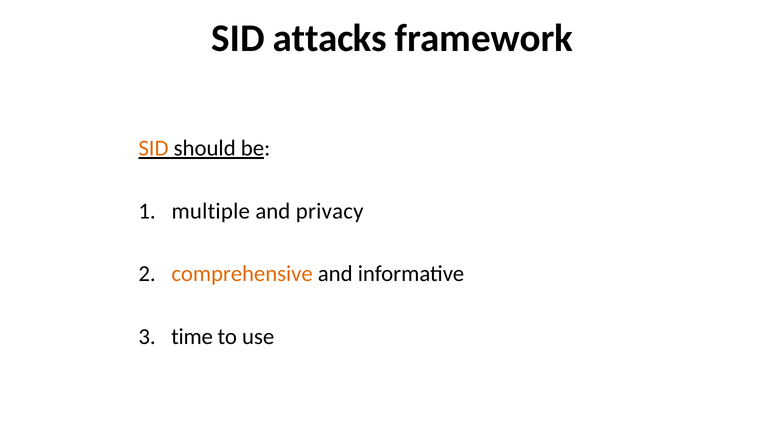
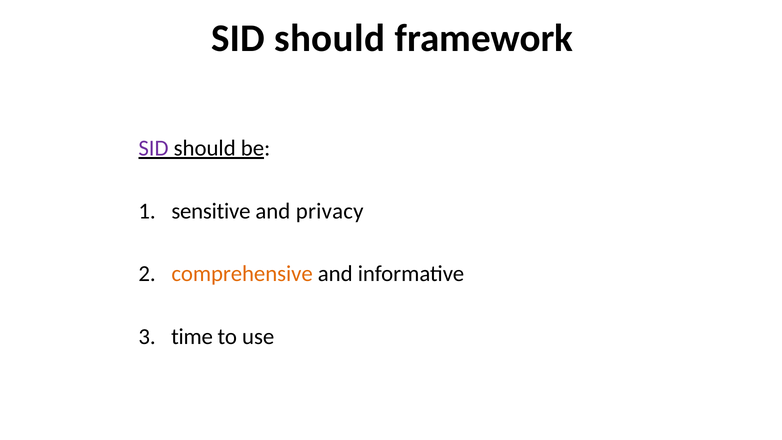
attacks: attacks -> should (330, 38)
SID colour: orange -> purple (153, 148)
multiple: multiple -> sensitive (211, 211)
